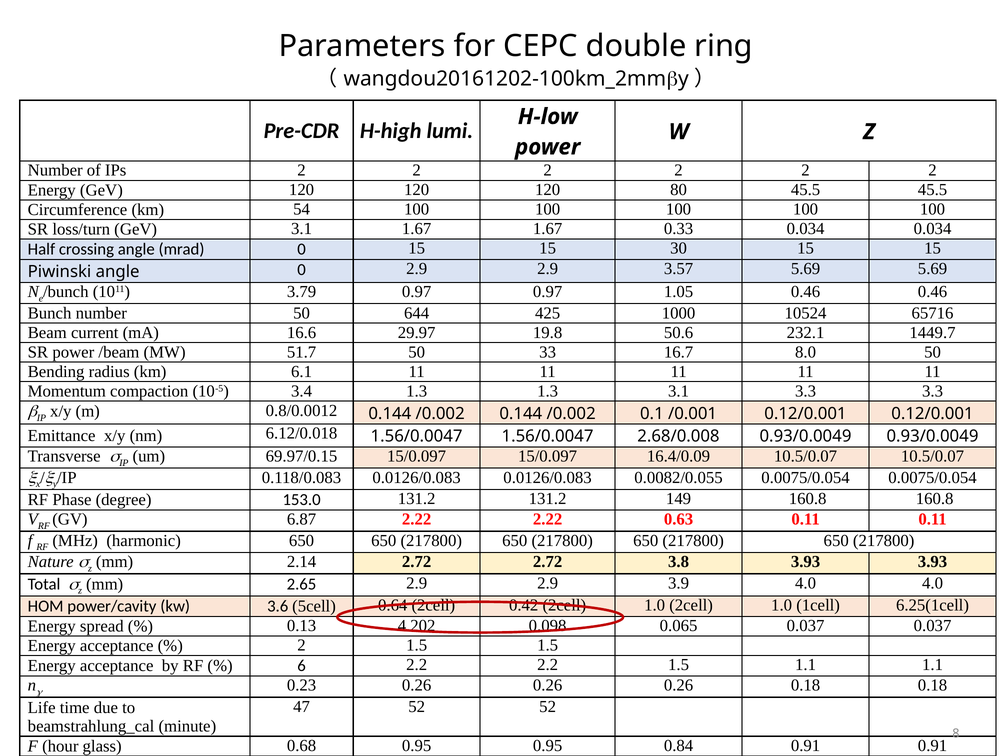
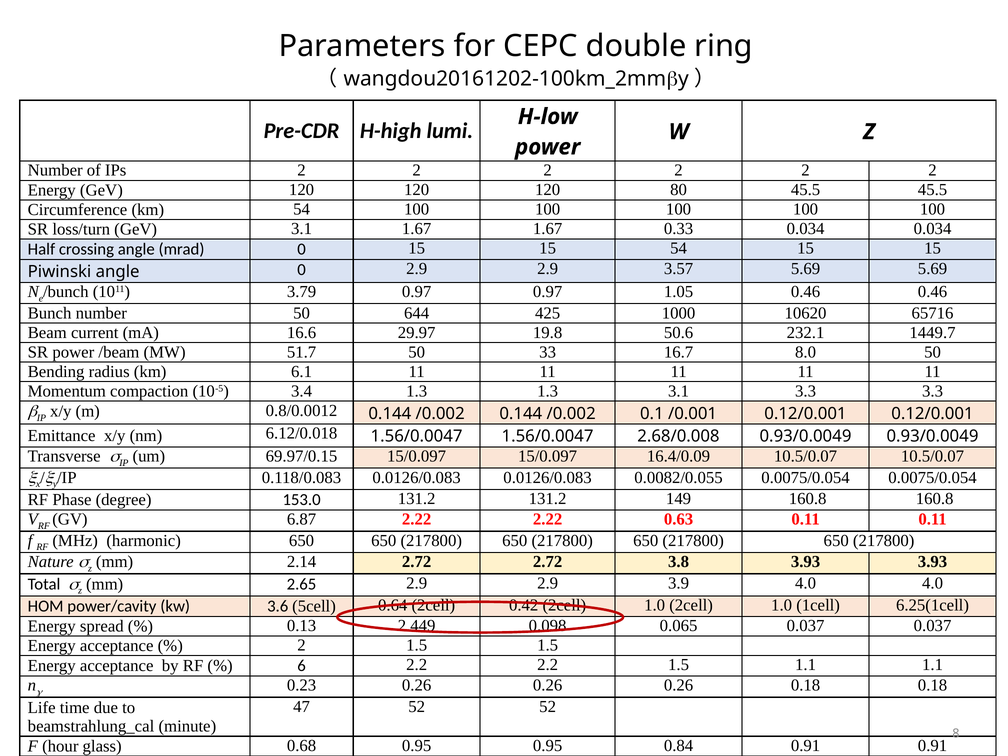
15 30: 30 -> 54 (679, 248)
10524: 10524 -> 10620 (806, 313)
4.202: 4.202 -> 2.449 (417, 626)
